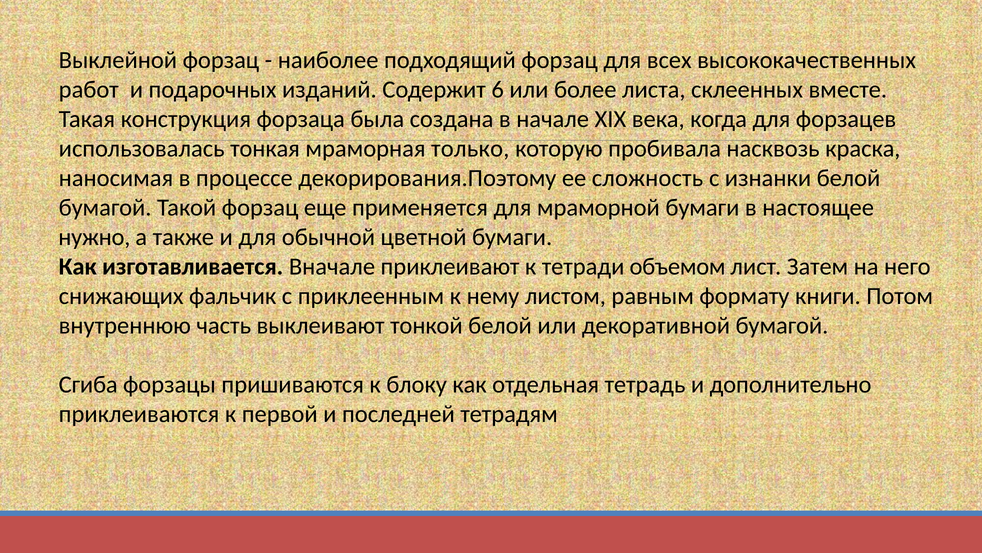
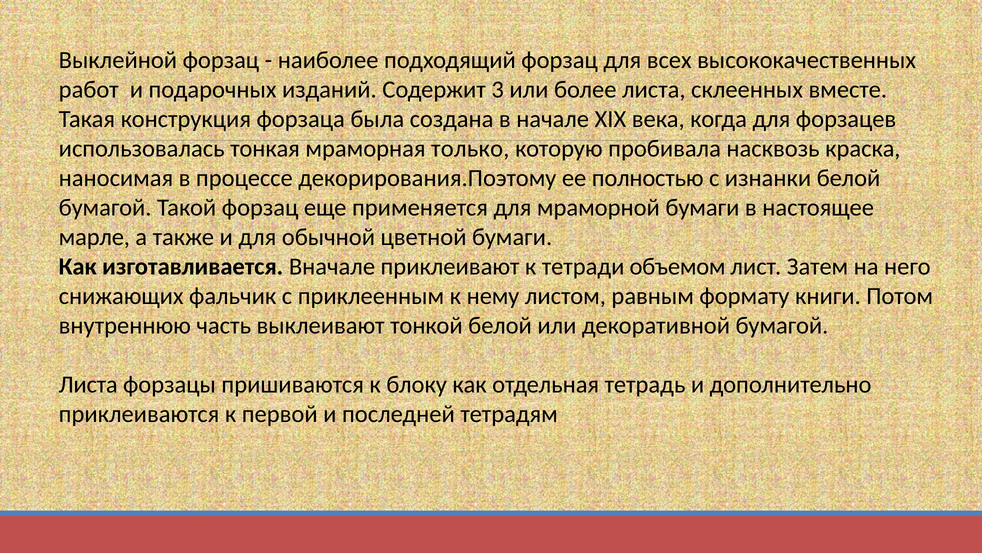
6: 6 -> 3 (498, 90)
сложность: сложность -> полностью (648, 178)
нужно: нужно -> марле (94, 237)
Сгиба: Сгиба -> Листа (88, 384)
